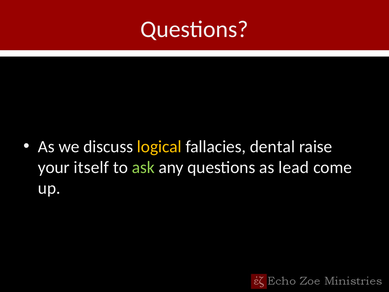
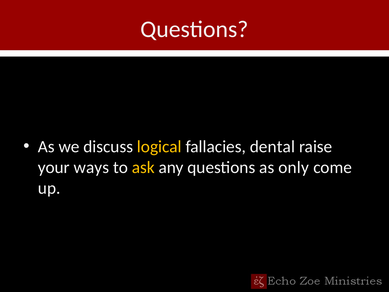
itself: itself -> ways (91, 167)
ask colour: light green -> yellow (143, 167)
lead: lead -> only (294, 167)
